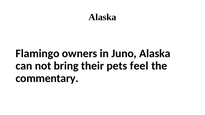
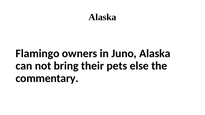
feel: feel -> else (139, 66)
